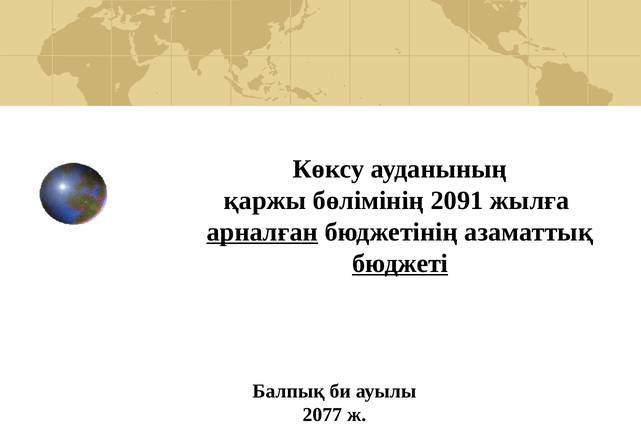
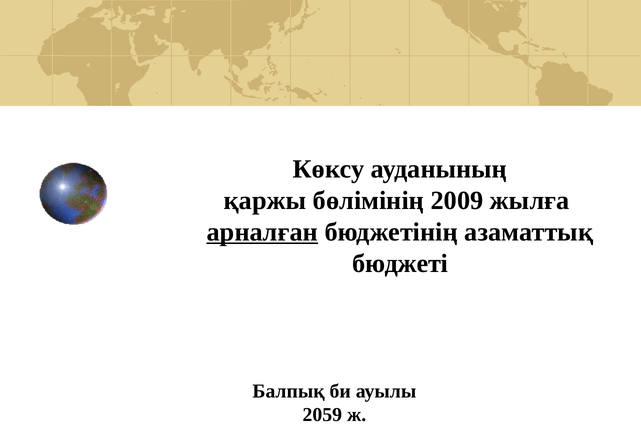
2091: 2091 -> 2009 (457, 201)
бюджеті underline: present -> none (400, 264)
2077: 2077 -> 2059 (322, 415)
